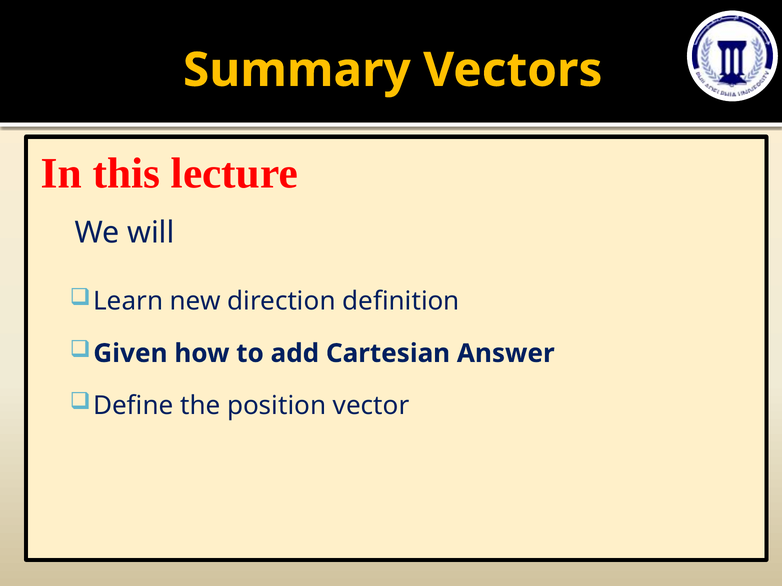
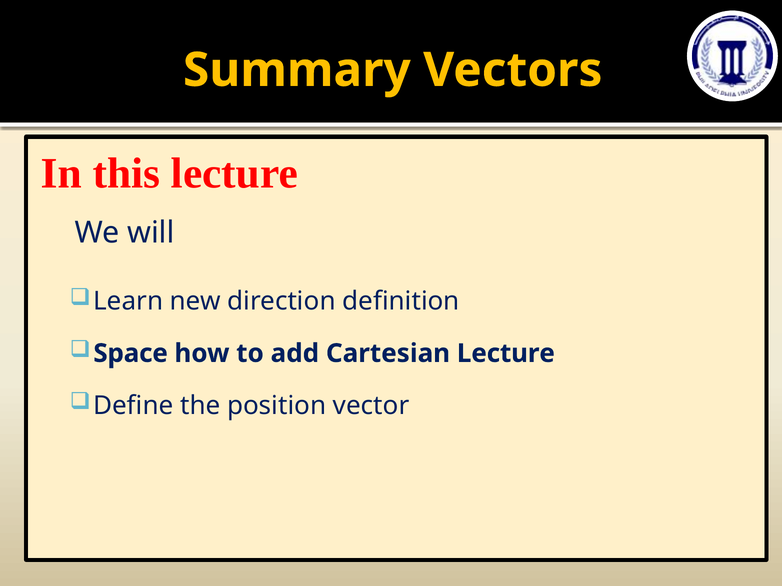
Given: Given -> Space (131, 354)
Cartesian Answer: Answer -> Lecture (506, 354)
